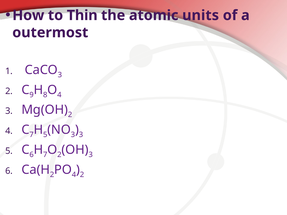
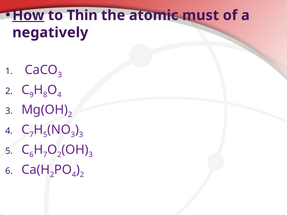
How underline: none -> present (28, 15)
units: units -> must (201, 15)
outermost: outermost -> negatively (50, 33)
